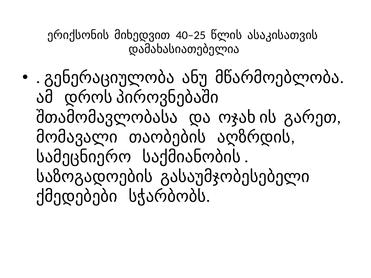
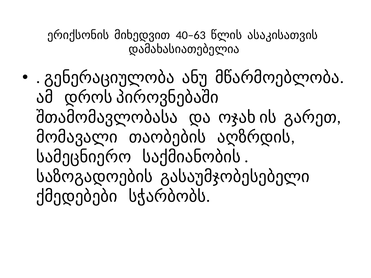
40–25: 40–25 -> 40–63 (191, 35)
